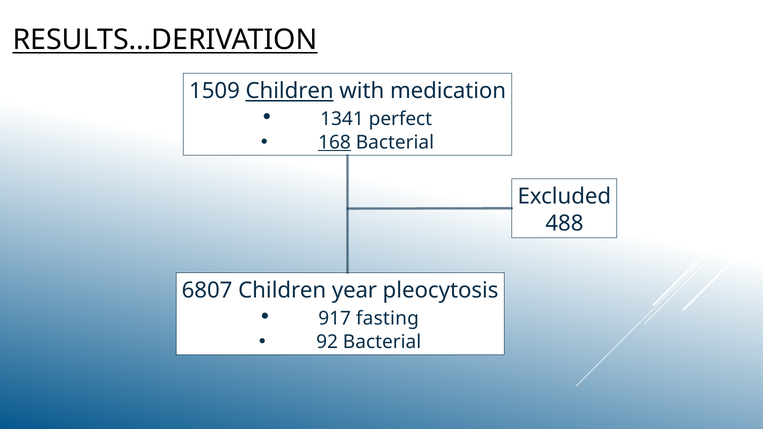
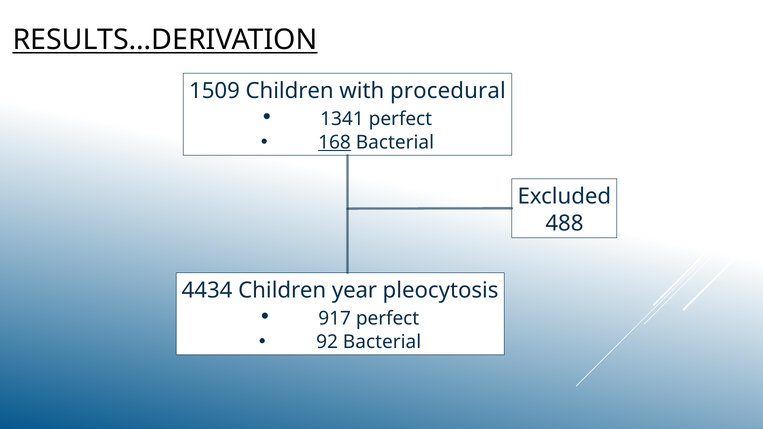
Children underline: present -> none (290, 91)
medication: medication -> procedural (448, 91)
6807: 6807 -> 4434 (207, 291)
917 fasting: fasting -> perfect (388, 318)
